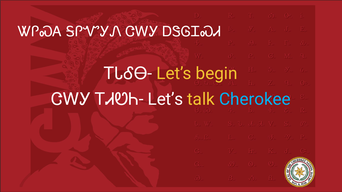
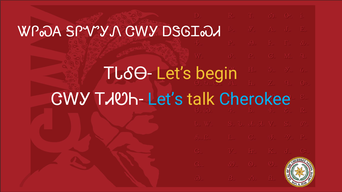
Let’s colour: white -> light blue (165, 99)
